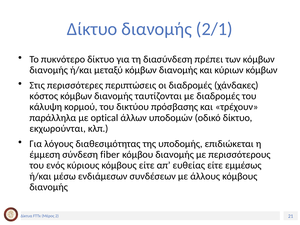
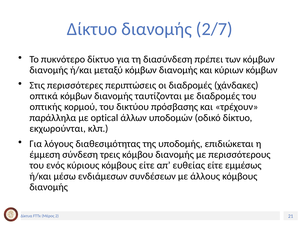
2/1: 2/1 -> 2/7 (214, 29)
κόστος: κόστος -> οπτικά (44, 96)
κάλυψη: κάλυψη -> οπτικής (46, 107)
fiber: fiber -> τρεις (110, 155)
